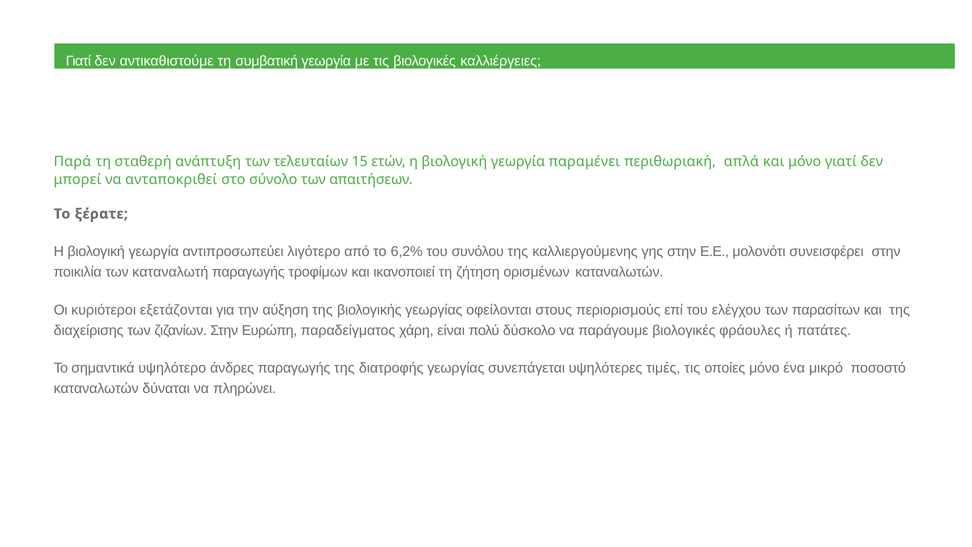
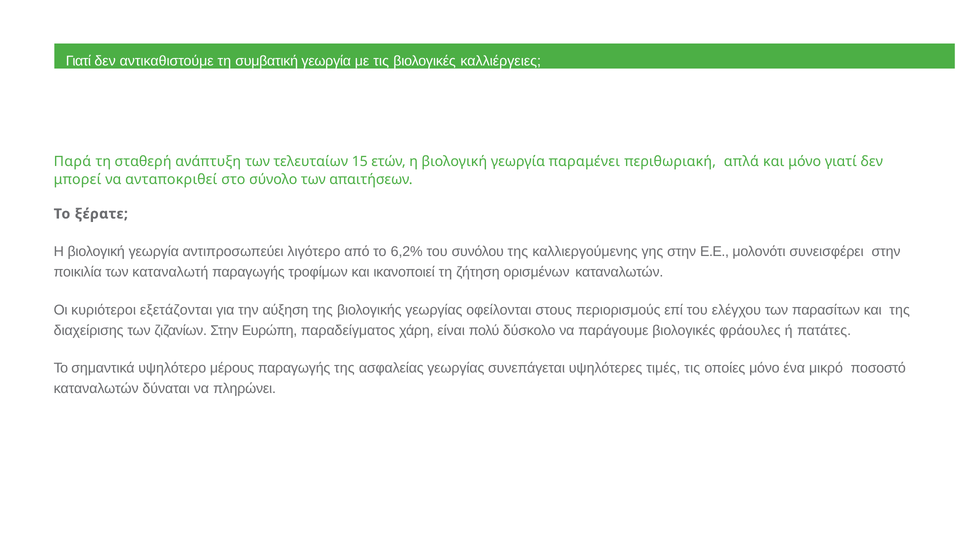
άνδρες: άνδρες -> μέρους (232, 368)
διατροφής: διατροφής -> ασφαλείας (391, 368)
